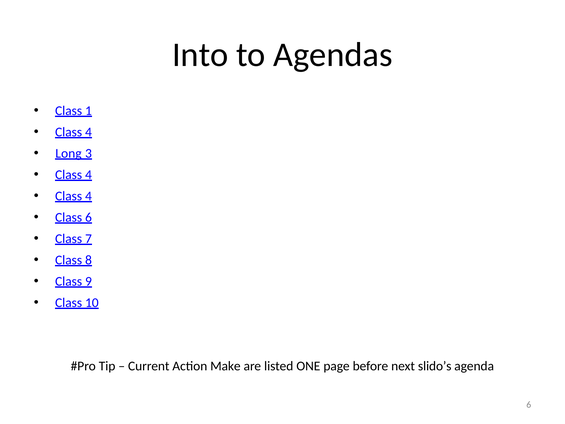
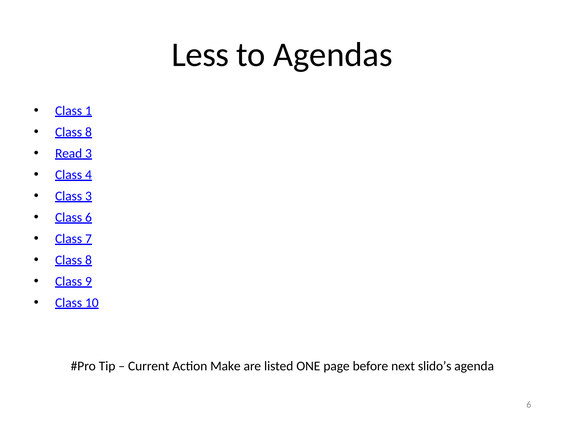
Into: Into -> Less (200, 55)
4: 4 -> 8 (88, 132)
Long: Long -> Read (69, 153)
4: 4 -> 3 (88, 196)
